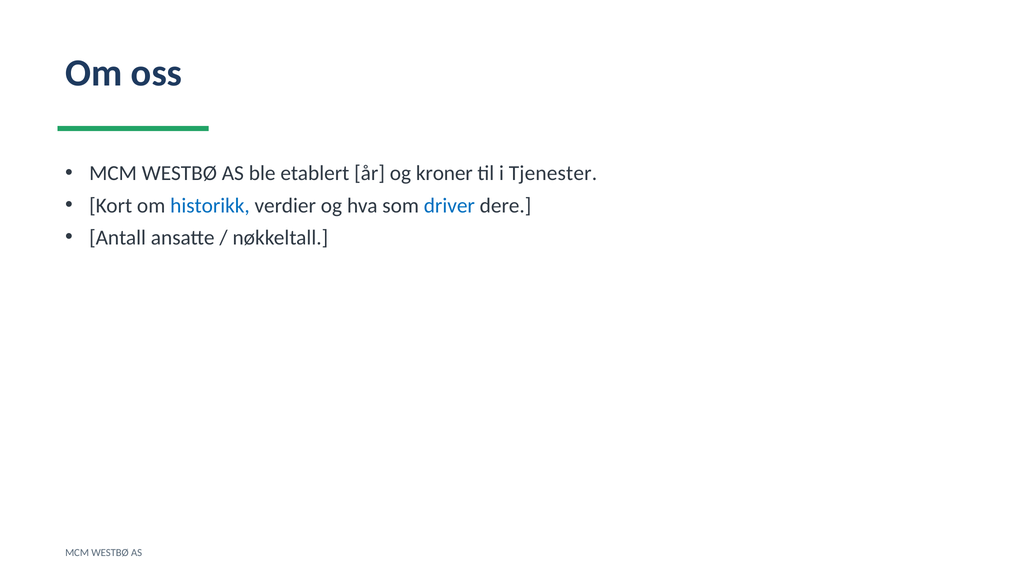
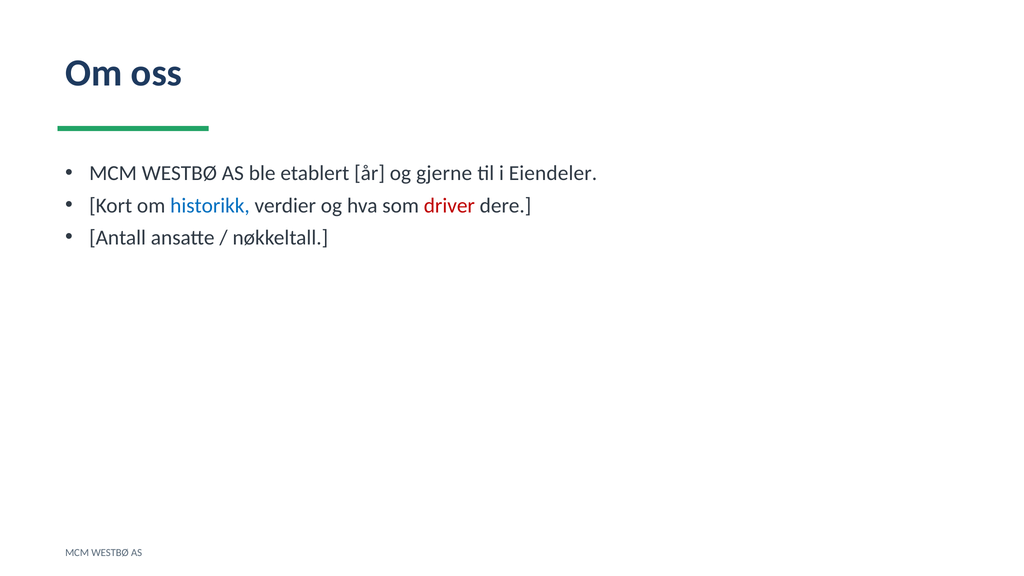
kroner: kroner -> gjerne (444, 173)
Tjenester: Tjenester -> Eiendeler (553, 173)
driver colour: blue -> red (449, 205)
